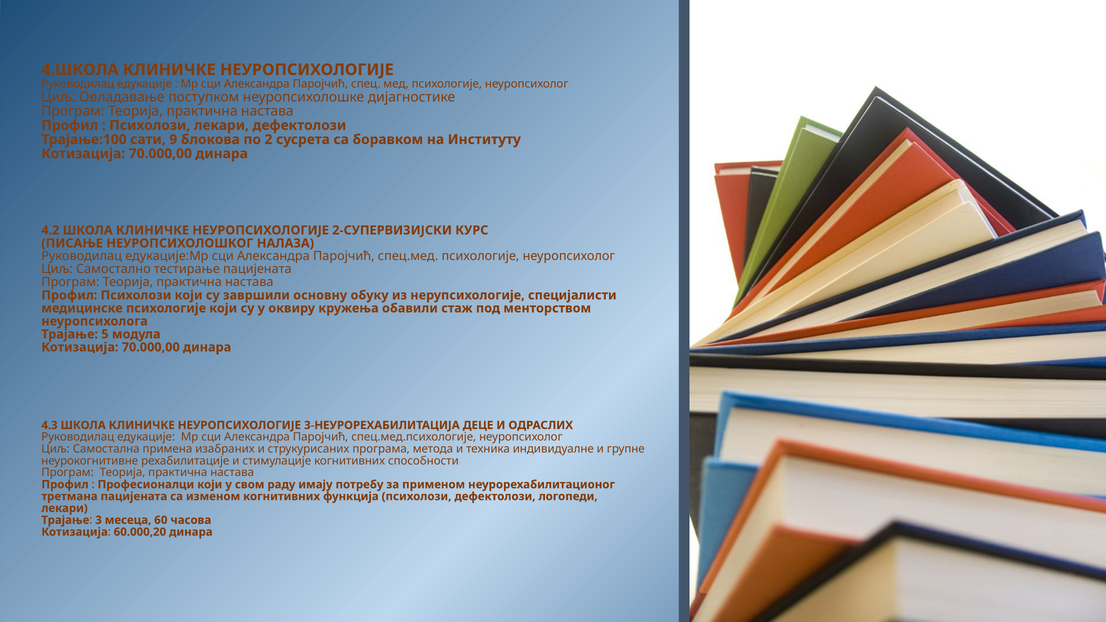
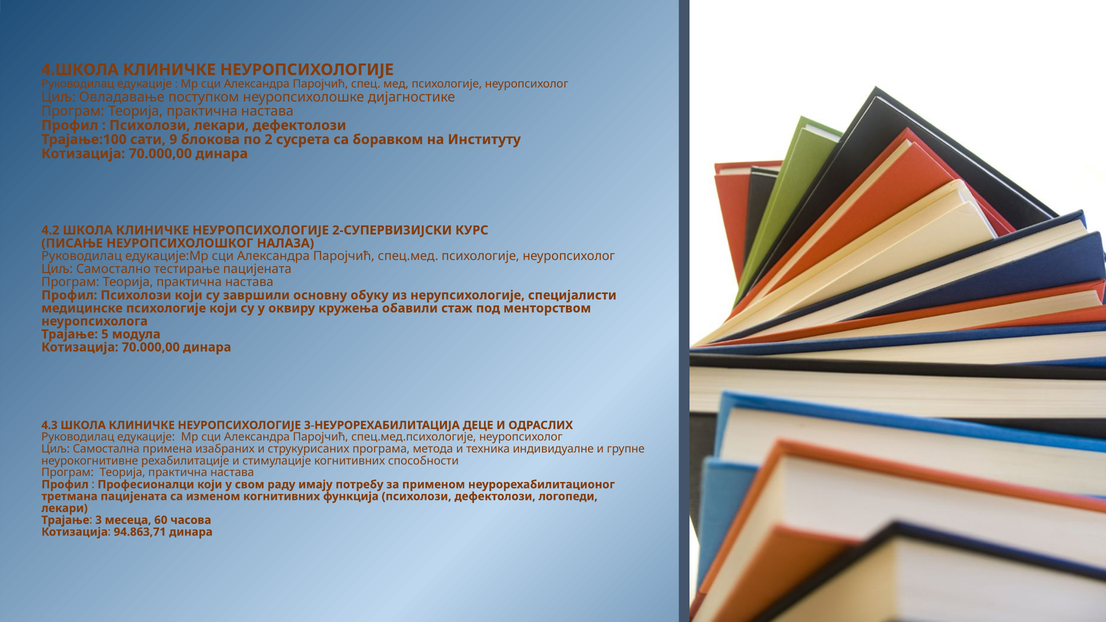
60.000,20: 60.000,20 -> 94.863,71 (140, 532)
